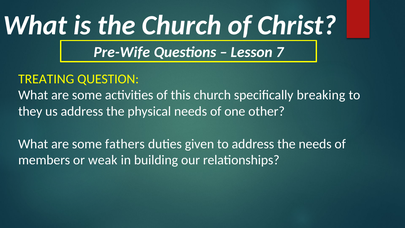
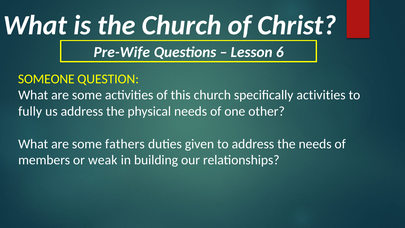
7: 7 -> 6 (280, 52)
TREATING: TREATING -> SOMEONE (46, 79)
specifically breaking: breaking -> activities (321, 95)
they: they -> fully (30, 111)
